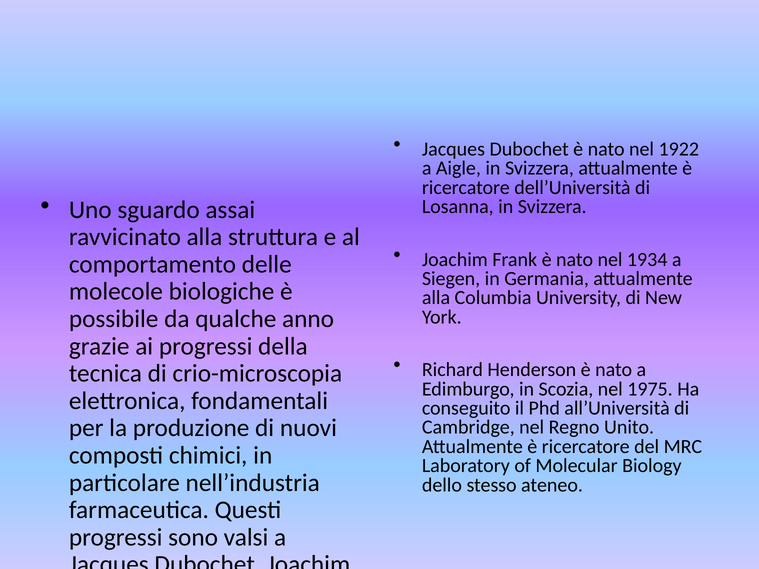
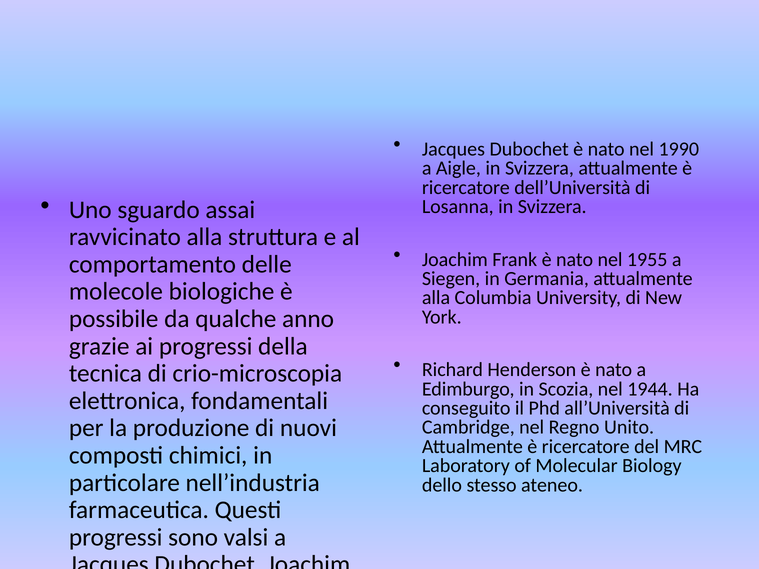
1922: 1922 -> 1990 (679, 149)
1934: 1934 -> 1955 (647, 260)
1975: 1975 -> 1944 (650, 389)
